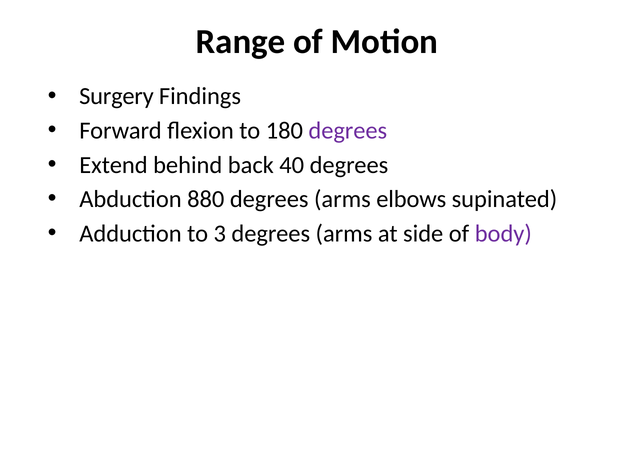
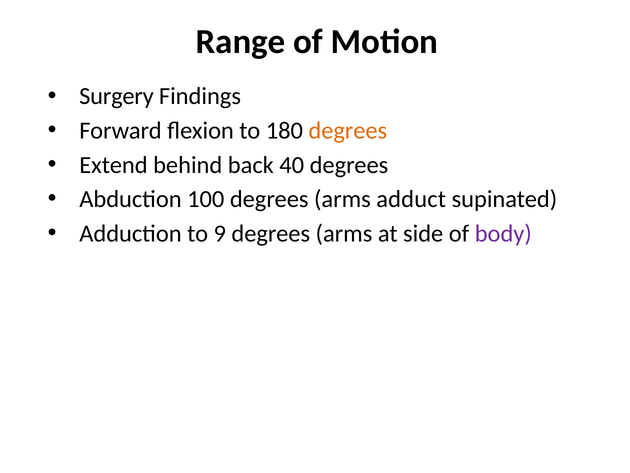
degrees colour: purple -> orange (348, 130)
880: 880 -> 100 (206, 199)
elbows: elbows -> adduct (411, 199)
3: 3 -> 9 (220, 233)
